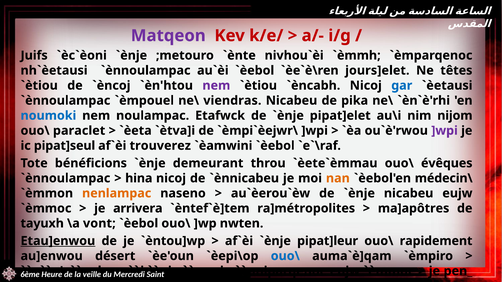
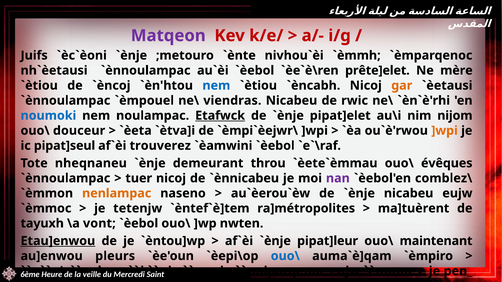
jours]elet: jours]elet -> prête]elet (377, 71)
têtes: têtes -> mère (456, 71)
nem colour: purple -> blue (216, 86)
gar colour: blue -> orange (402, 86)
de pika: pika -> rwic (355, 101)
Etafwck underline: none -> present (220, 116)
paraclet: paraclet -> douceur (79, 131)
]wpi colour: purple -> orange (445, 131)
bénéficions: bénéficions -> nheqnaneu (91, 163)
hina: hina -> tuer (139, 178)
nan colour: orange -> purple (338, 178)
médecin\: médecin\ -> comblez\ (444, 178)
arrivera: arrivera -> tetenjw (138, 209)
ma]apôtres: ma]apôtres -> ma]tuèrent (414, 209)
rapidement: rapidement -> maintenant (436, 241)
désert: désert -> pleurs (115, 256)
